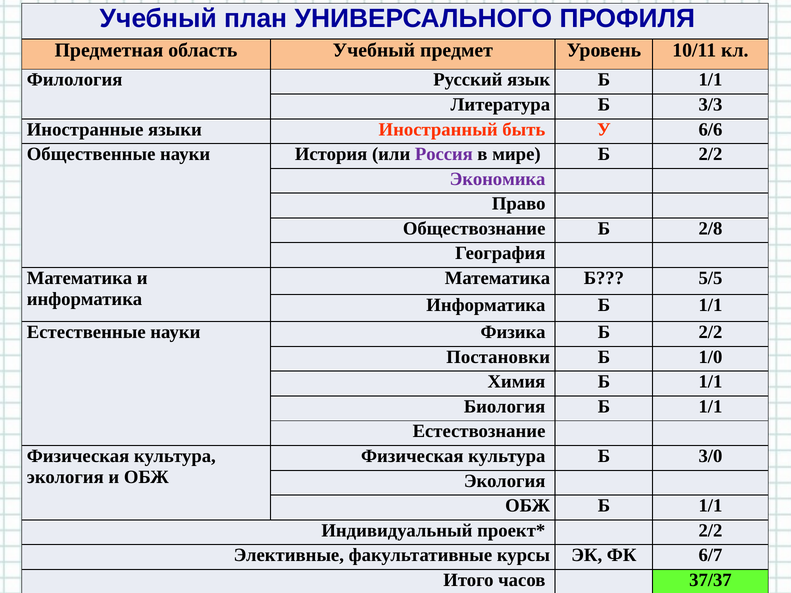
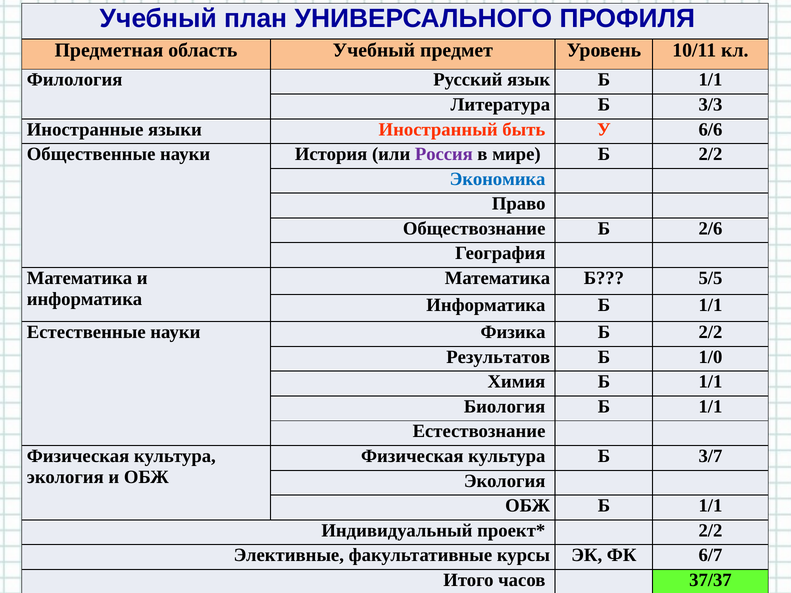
Экономика colour: purple -> blue (498, 179)
2/8: 2/8 -> 2/6 (710, 229)
Постановки: Постановки -> Результатов (498, 357)
3/0: 3/0 -> 3/7 (710, 456)
